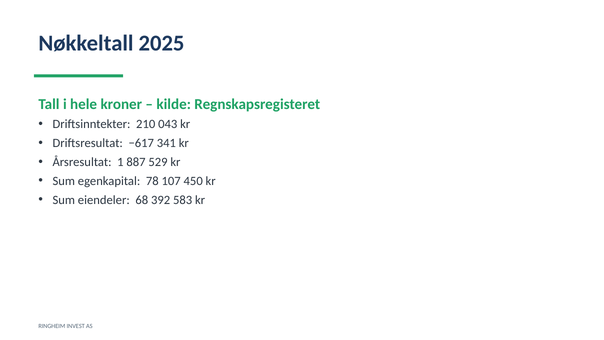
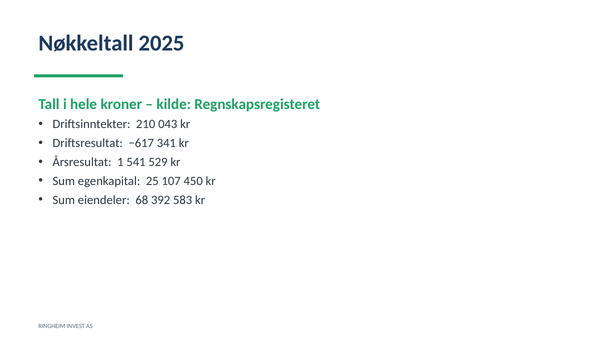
887: 887 -> 541 (136, 162)
78: 78 -> 25 (152, 181)
